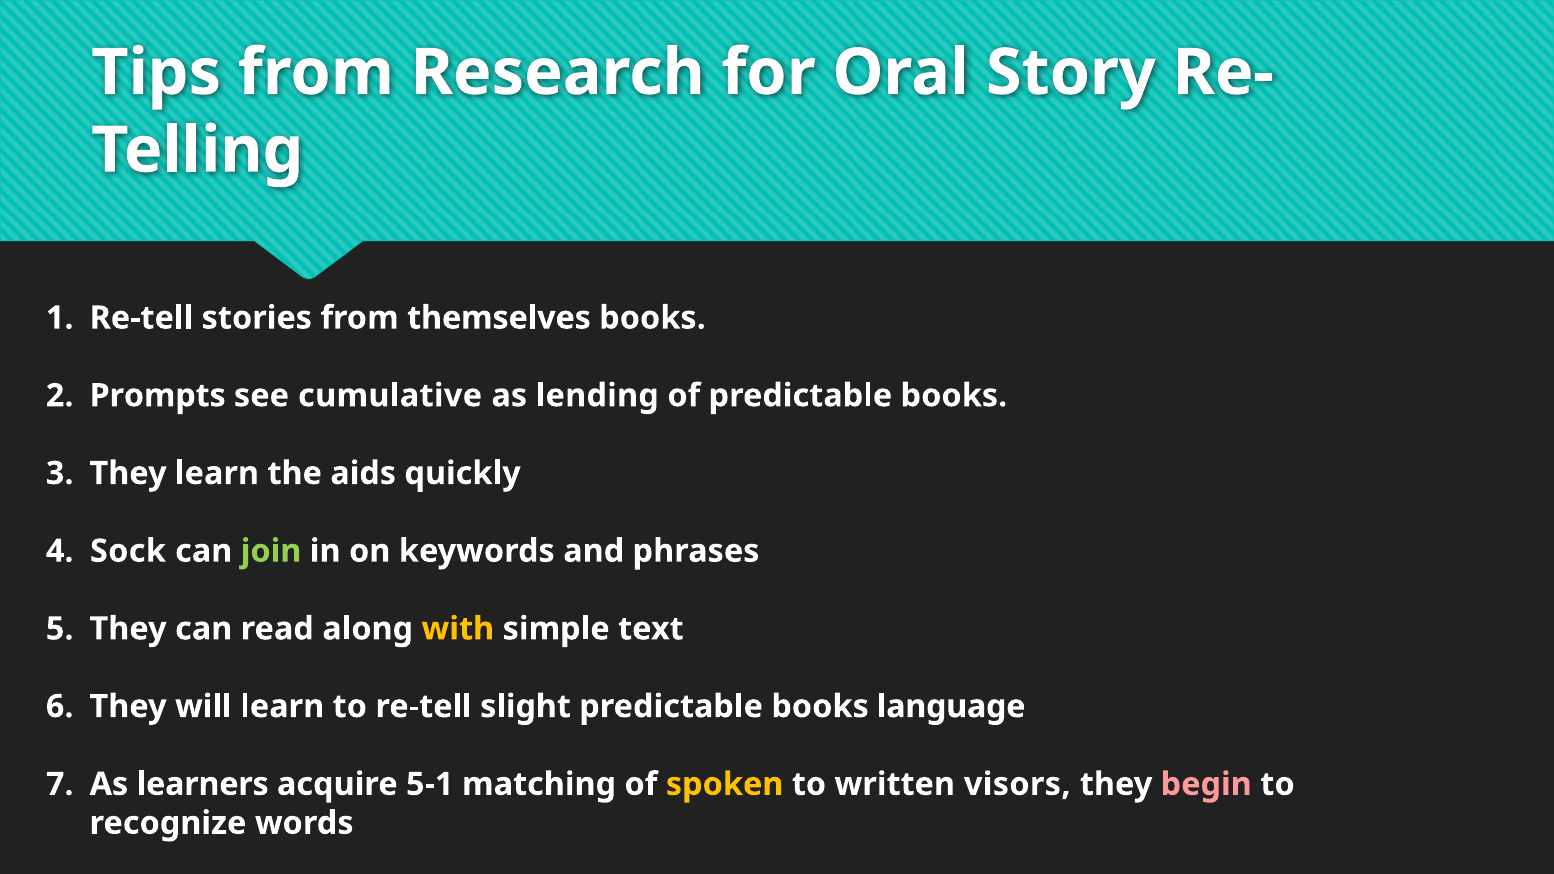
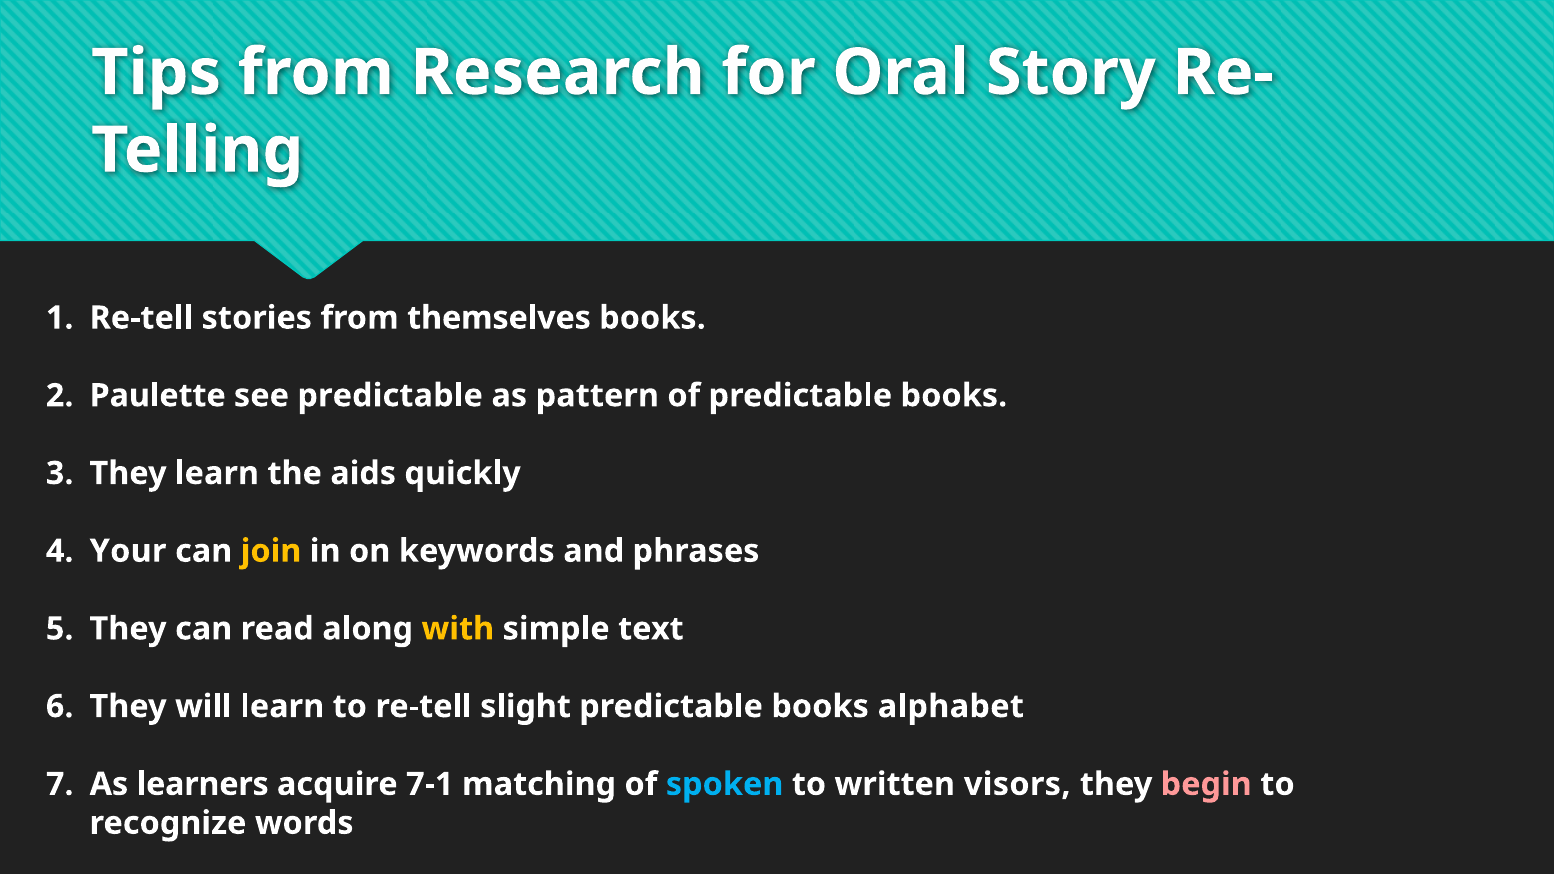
Prompts: Prompts -> Paulette (158, 396)
see cumulative: cumulative -> predictable (390, 396)
lending: lending -> pattern (597, 396)
Sock: Sock -> Your (128, 551)
join colour: light green -> yellow (271, 551)
language: language -> alphabet (951, 707)
5-1: 5-1 -> 7-1 (430, 784)
spoken colour: yellow -> light blue (725, 784)
